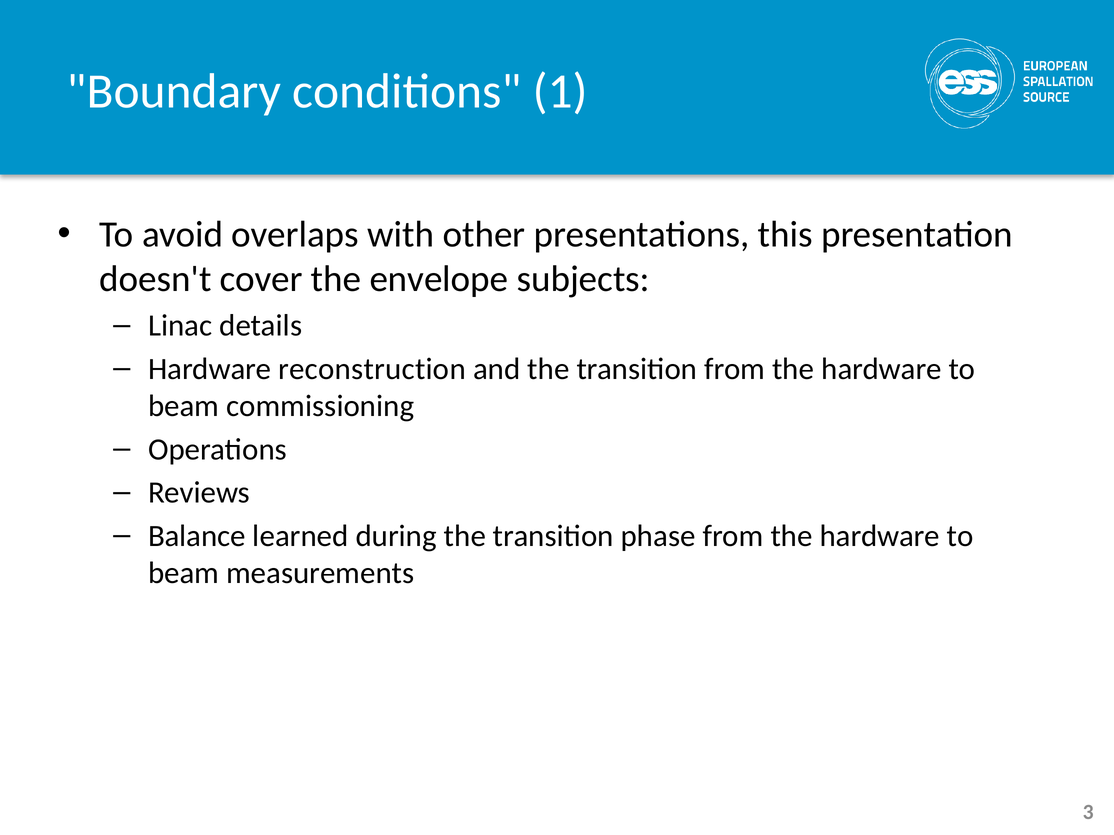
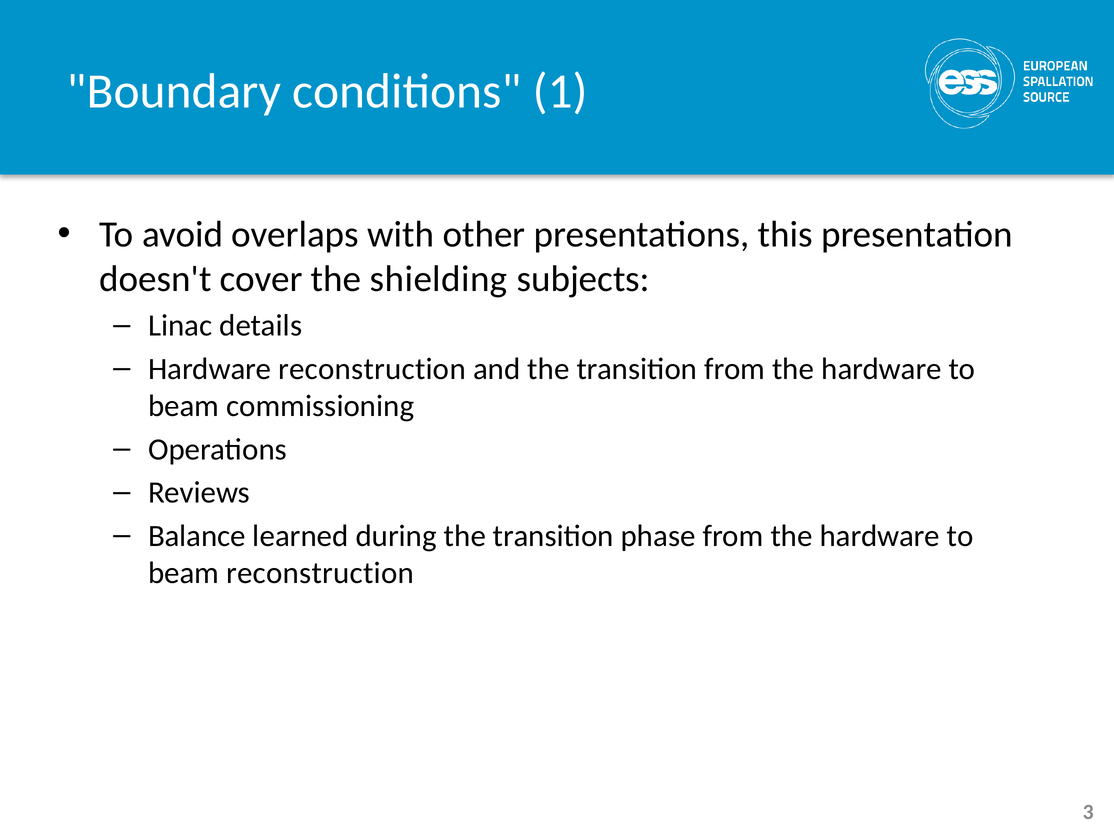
envelope: envelope -> shielding (439, 279)
beam measurements: measurements -> reconstruction (320, 573)
